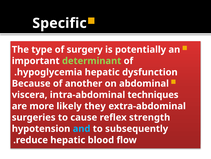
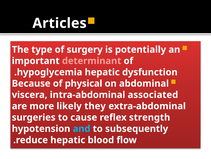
Specific: Specific -> Articles (60, 23)
determinant colour: light green -> pink (92, 61)
another: another -> physical (84, 83)
techniques: techniques -> associated (153, 94)
